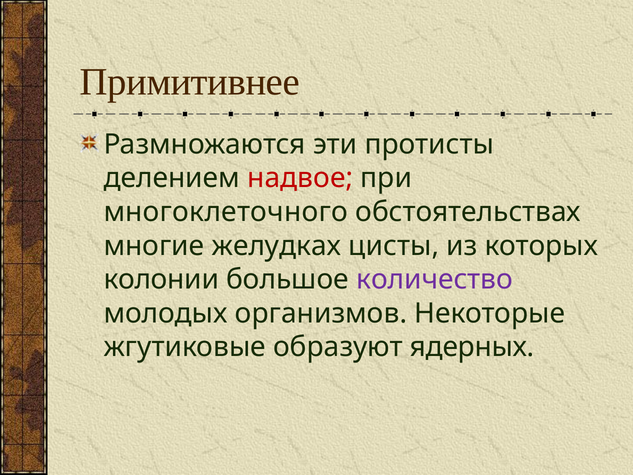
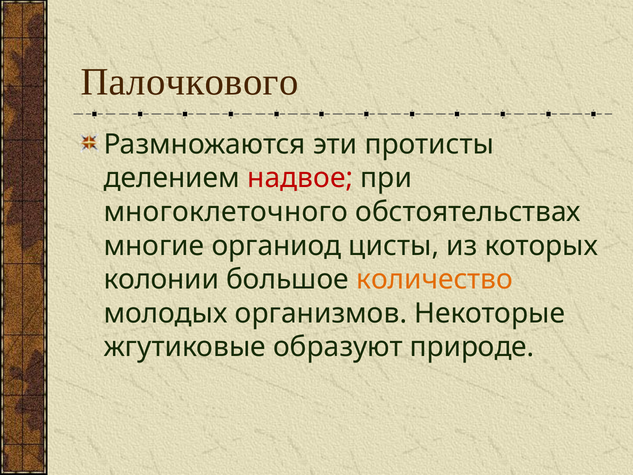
Примитивнее: Примитивнее -> Палочкового (189, 82)
желудках: желудках -> органиод (276, 246)
количество colour: purple -> orange (435, 279)
ядерных: ядерных -> природе (472, 347)
